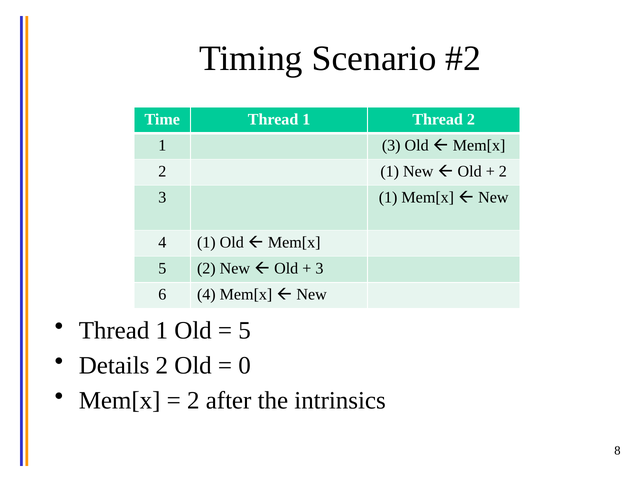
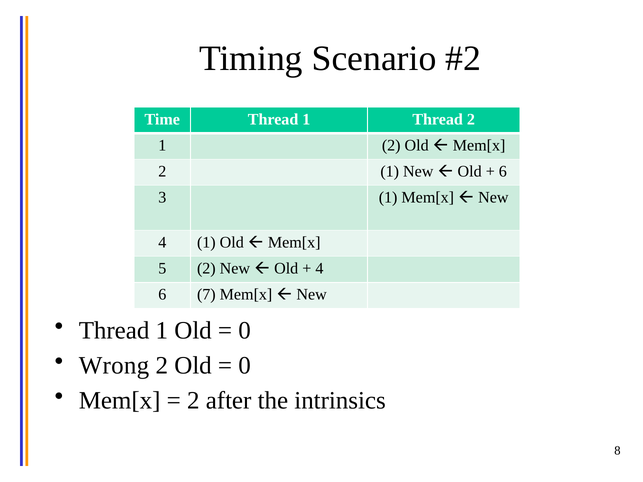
1 3: 3 -> 2 (391, 145)
2: 2 -> 6 (503, 172)
3: 3 -> 4 (319, 269)
6 4: 4 -> 7 (206, 295)
5: 5 -> 0 (245, 331)
Details: Details -> Wrong (114, 366)
